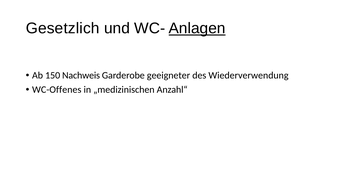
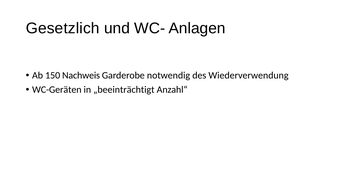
Anlagen underline: present -> none (197, 28)
geeigneter: geeigneter -> notwendig (169, 76)
WC-Offenes: WC-Offenes -> WC-Geräten (57, 90)
„medizinischen: „medizinischen -> „beeinträchtigt (124, 90)
